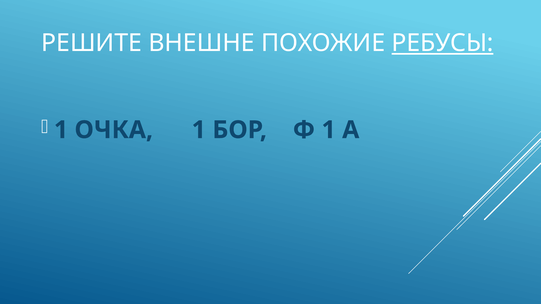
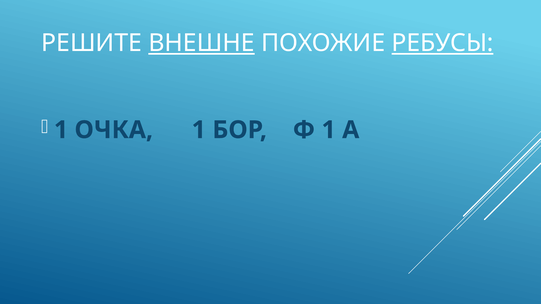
ВНЕШНЕ underline: none -> present (202, 43)
